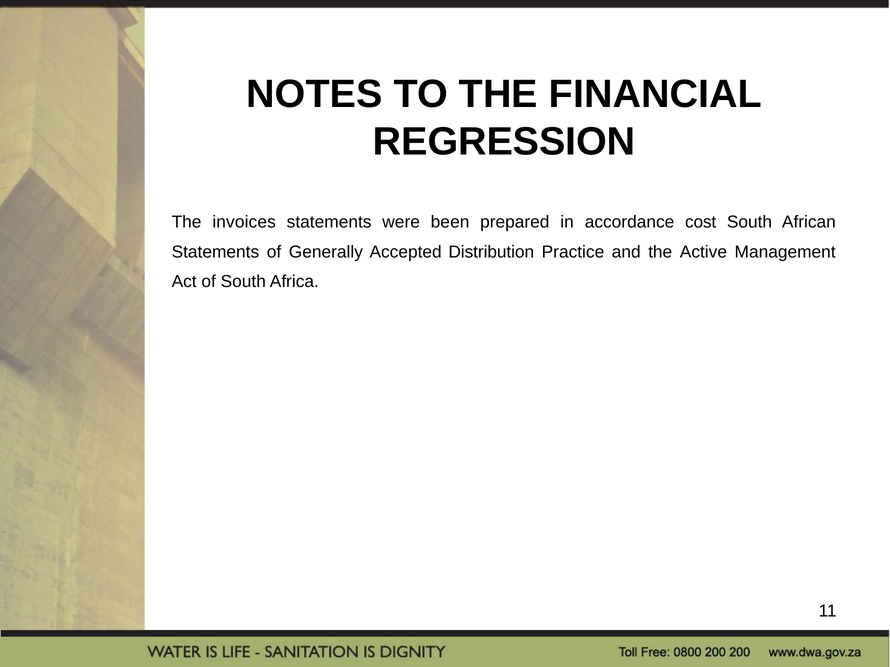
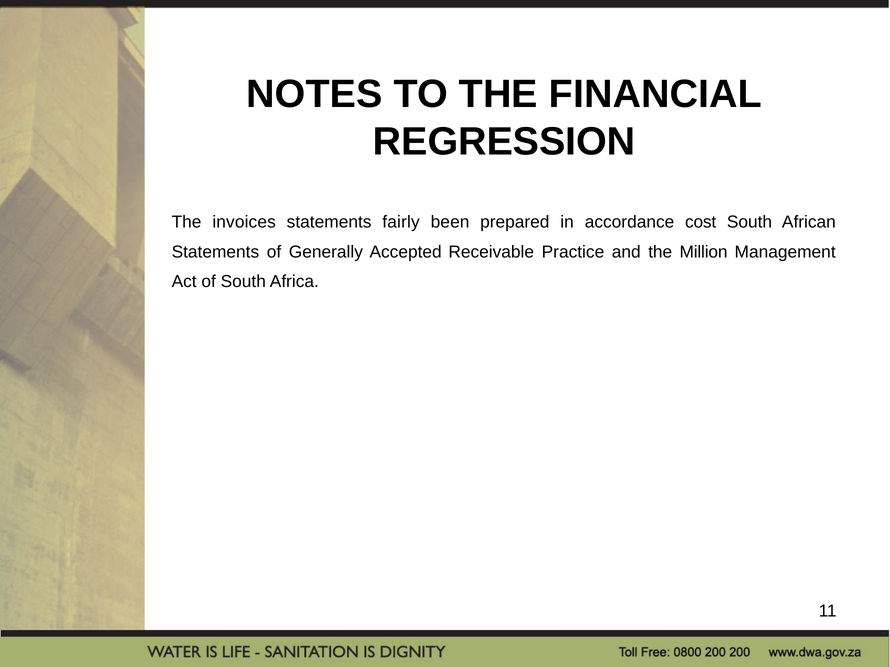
were: were -> fairly (401, 222)
Distribution: Distribution -> Receivable (491, 252)
Active: Active -> Million (704, 252)
